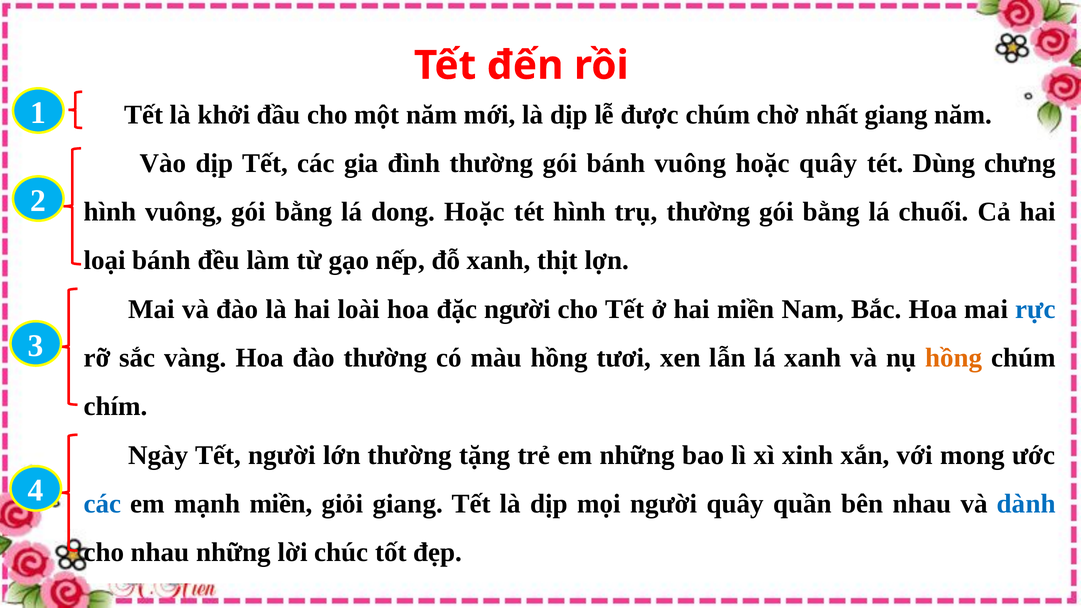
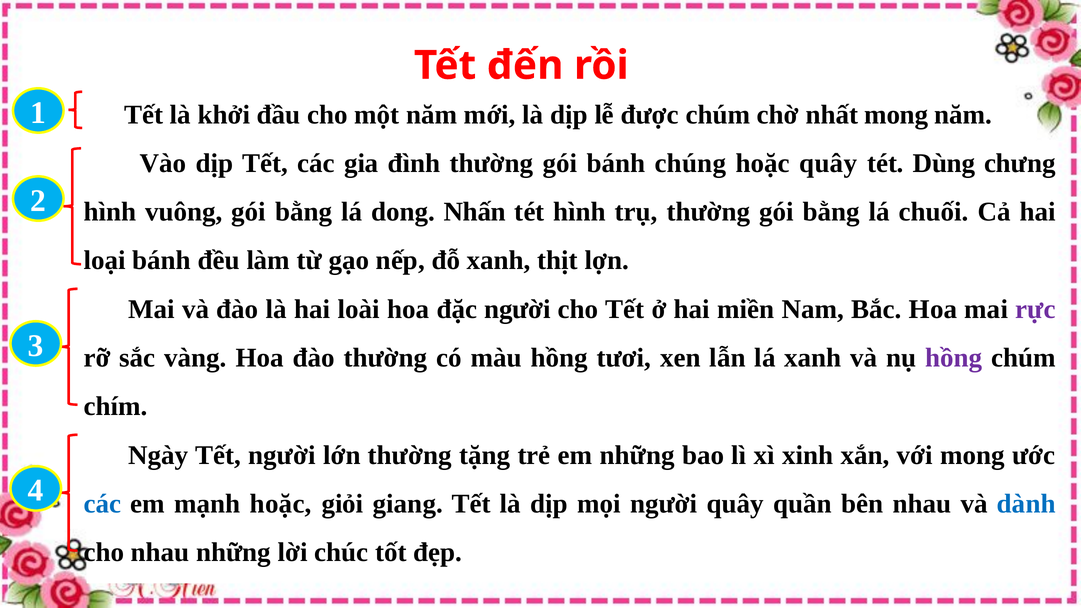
nhất giang: giang -> mong (896, 115)
bánh vuông: vuông -> chúng (690, 163)
dong Hoặc: Hoặc -> Nhấn (475, 212)
rực colour: blue -> purple (1035, 309)
hồng colour: orange -> purple (954, 358)
mạnh miền: miền -> hoặc (281, 504)
